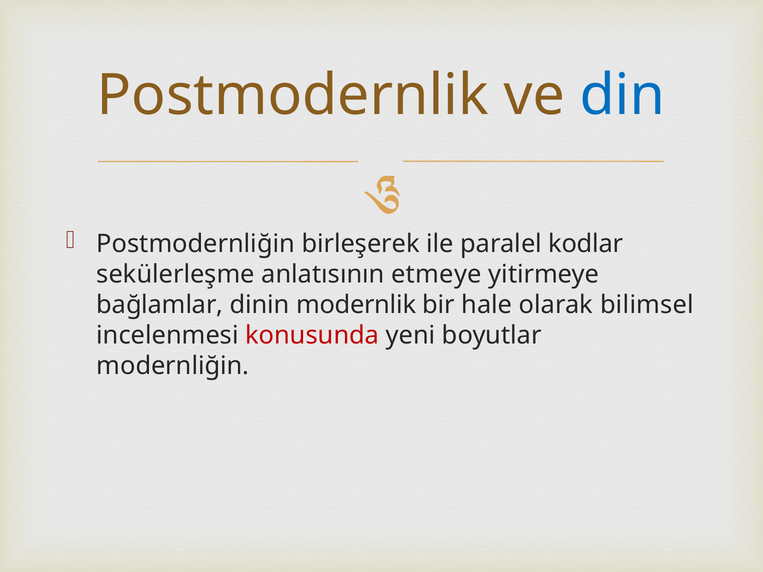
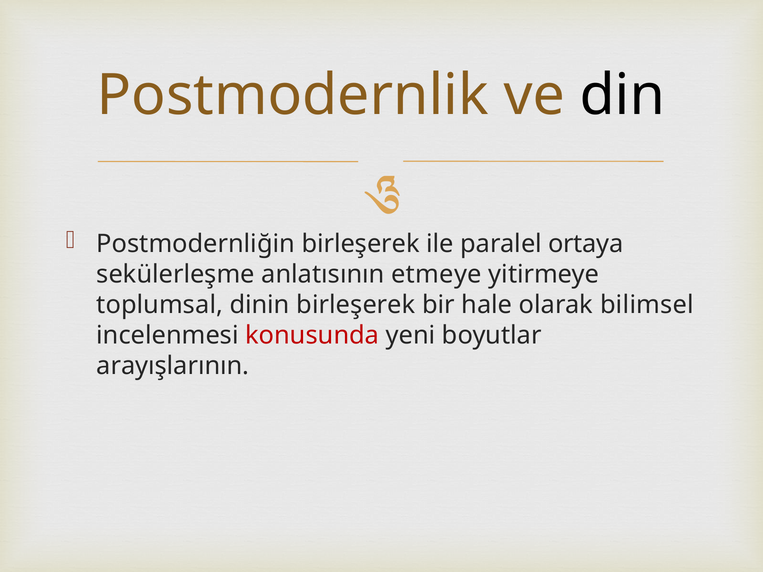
din colour: blue -> black (622, 96)
kodlar: kodlar -> ortaya (586, 244)
bağlamlar: bağlamlar -> toplumsal (160, 305)
dinin modernlik: modernlik -> birleşerek (356, 305)
modernliğin: modernliğin -> arayışlarının (173, 366)
